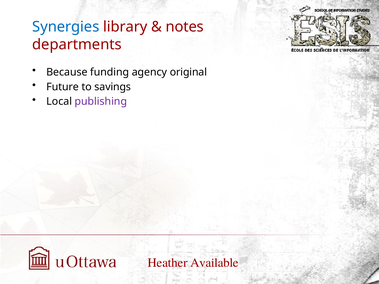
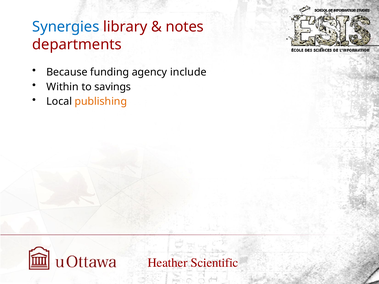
original: original -> include (188, 72)
Future: Future -> Within (63, 87)
publishing colour: purple -> orange (101, 102)
Available: Available -> Scientific (214, 263)
